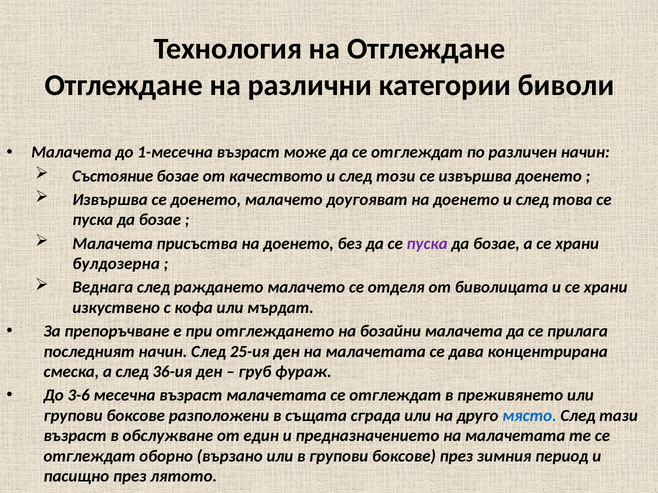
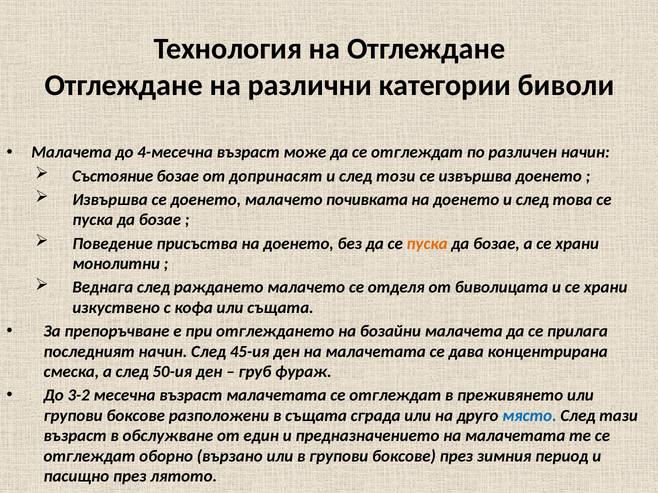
1-месечна: 1-месечна -> 4-месечна (175, 153)
качеството: качеството -> допринасят (276, 176)
доугояват: доугояват -> почивката (367, 200)
Малачета: Малачета -> Поведение (113, 244)
пуска colour: purple -> orange (427, 244)
булдозерна: булдозерна -> монолитни (116, 264)
или мърдат: мърдат -> същата (280, 308)
25-ия: 25-ия -> 45-ия (250, 352)
36-ия: 36-ия -> 50-ия (172, 372)
3-6: 3-6 -> 3-2 (79, 396)
